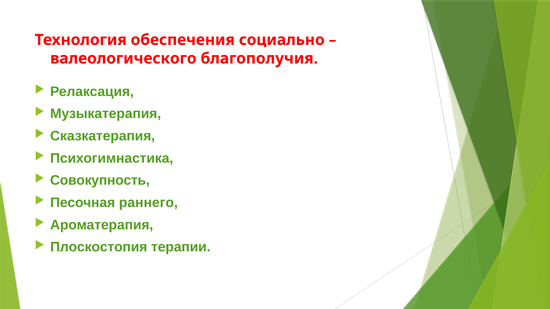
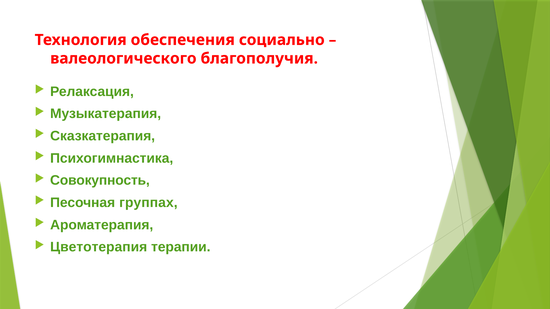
раннего: раннего -> группах (148, 203)
Плоскостопия: Плоскостопия -> Цветотерапия (99, 247)
